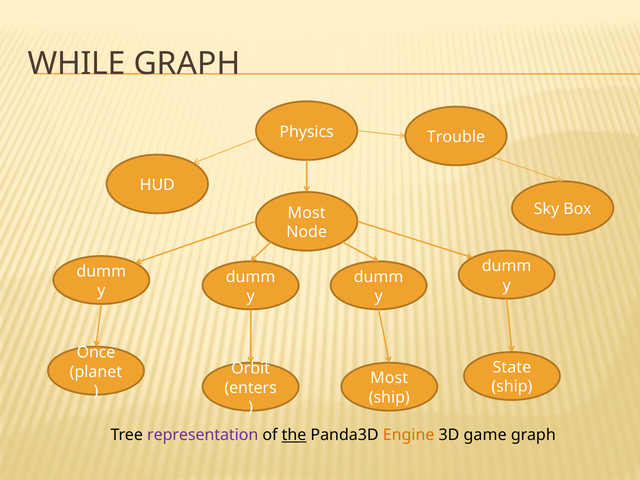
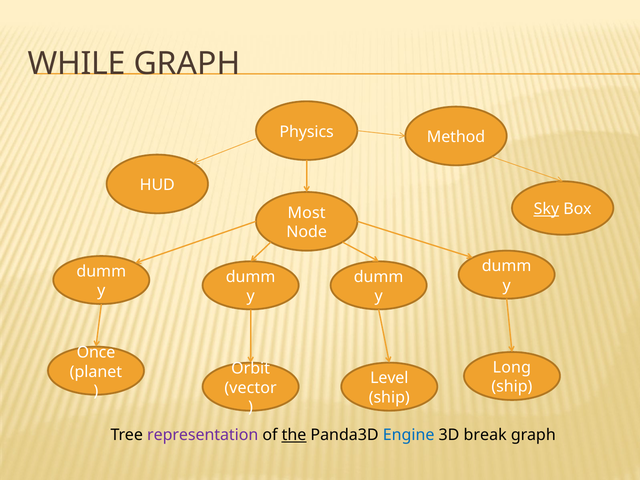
Trouble: Trouble -> Method (456, 137)
Sky underline: none -> present (546, 209)
State: State -> Long (512, 368)
Most: Most -> Level (389, 378)
enters: enters -> vector (251, 388)
Engine colour: orange -> blue (409, 435)
game: game -> break (485, 435)
